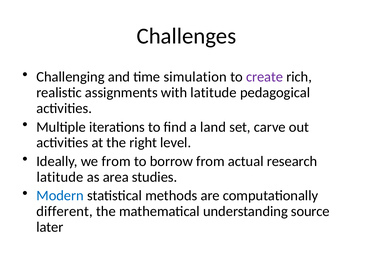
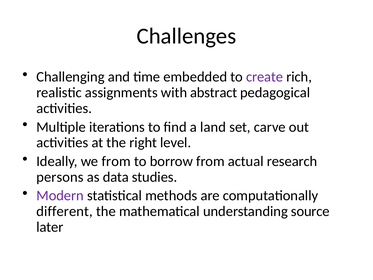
simulation: simulation -> embedded (195, 77)
with latitude: latitude -> abstract (214, 93)
latitude: latitude -> persons (60, 177)
area: area -> data (116, 177)
Modern colour: blue -> purple (60, 195)
